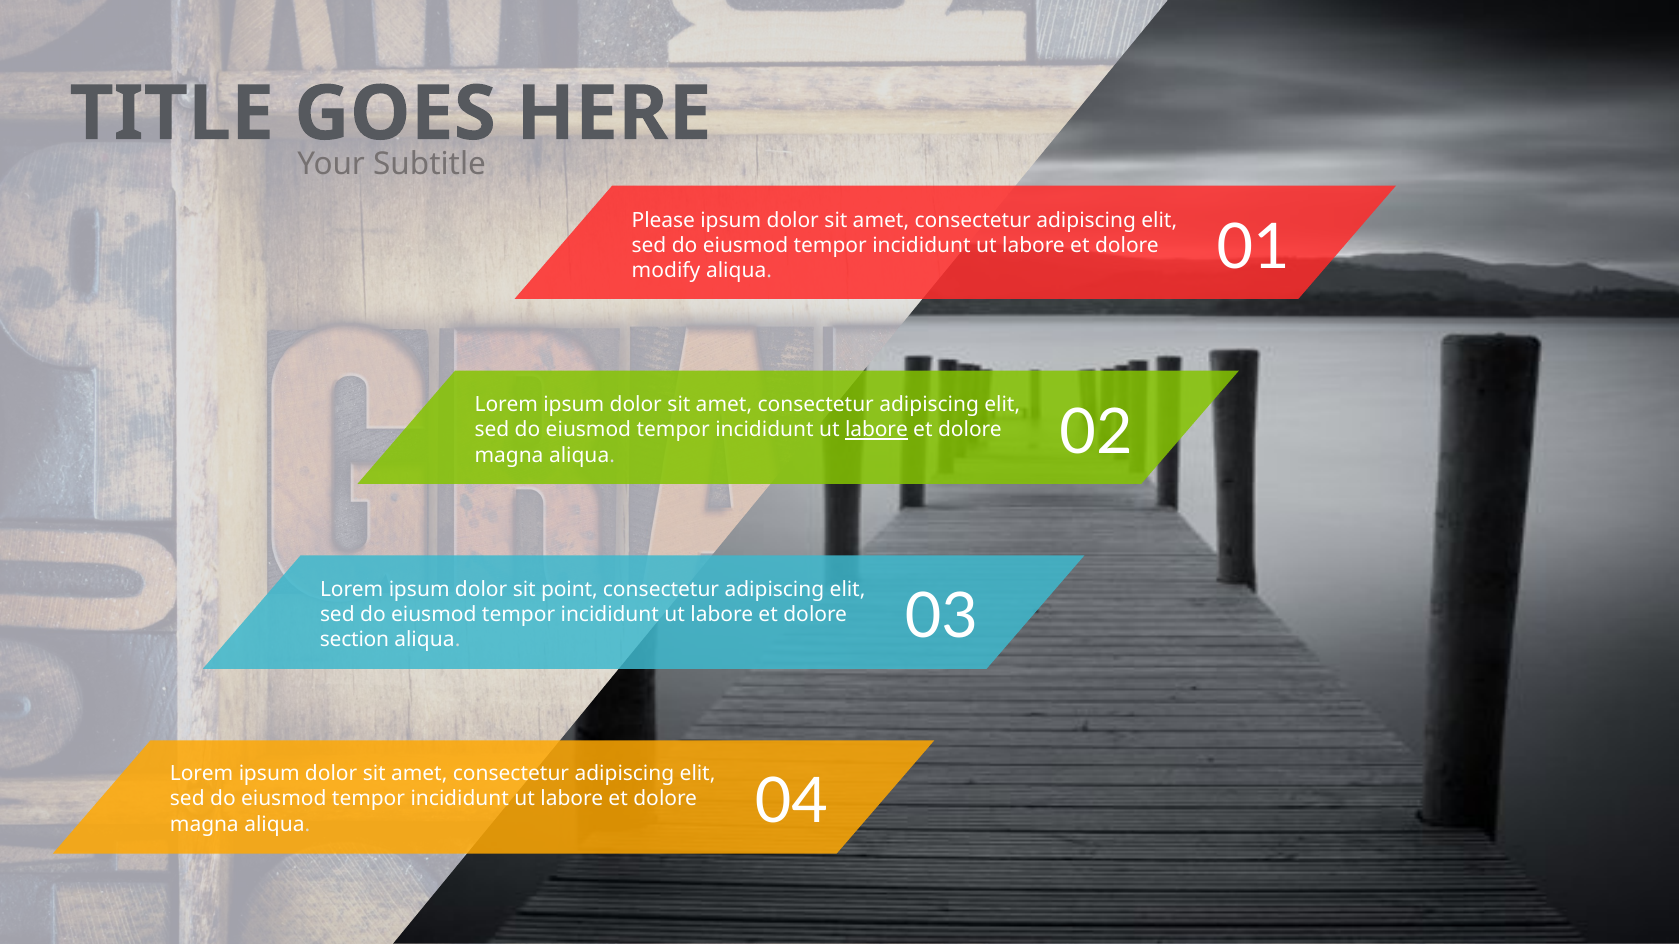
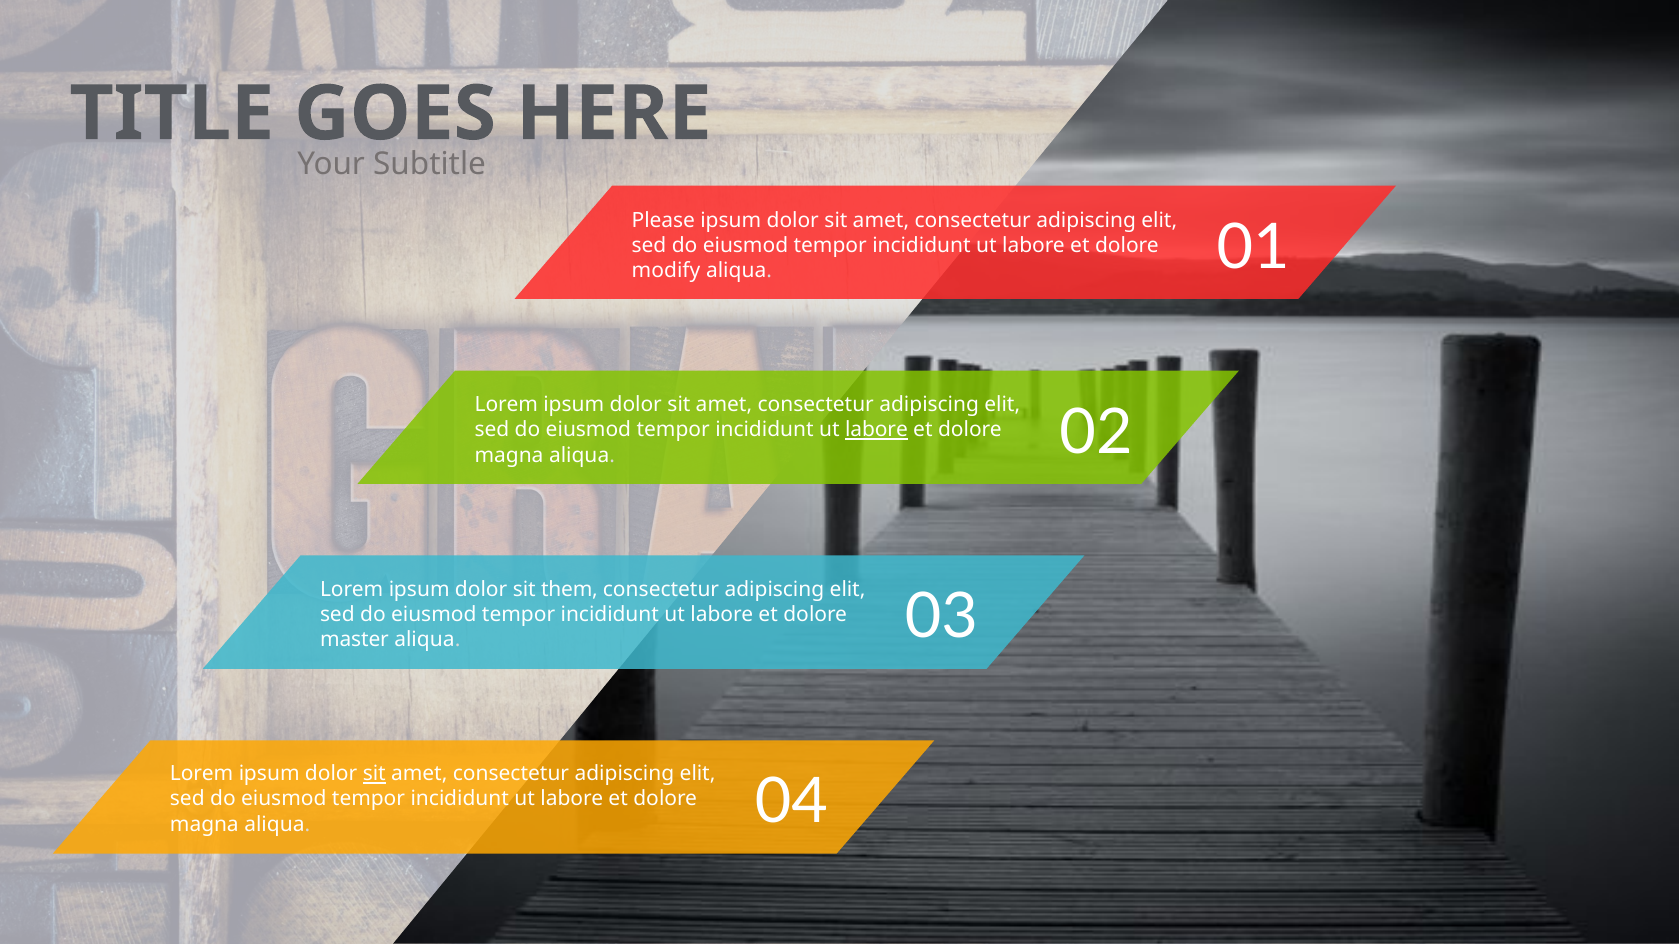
point: point -> them (569, 590)
section: section -> master (354, 640)
sit underline: none -> present (374, 774)
